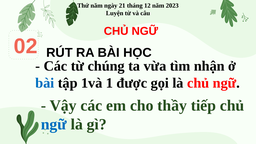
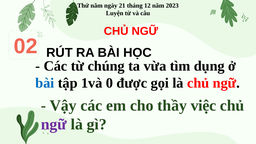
nhận: nhận -> dụng (209, 66)
1: 1 -> 0 (110, 83)
tiếp: tiếp -> việc (203, 106)
ngữ colour: blue -> purple (54, 124)
